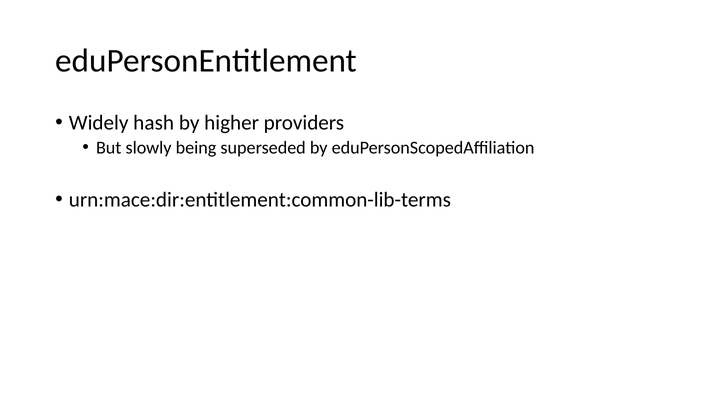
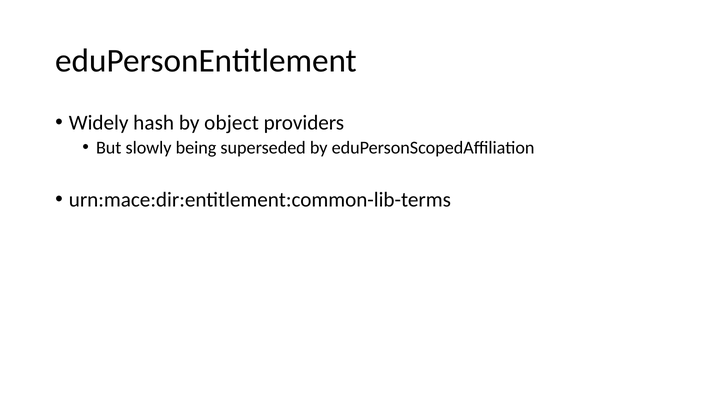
higher: higher -> object (232, 123)
